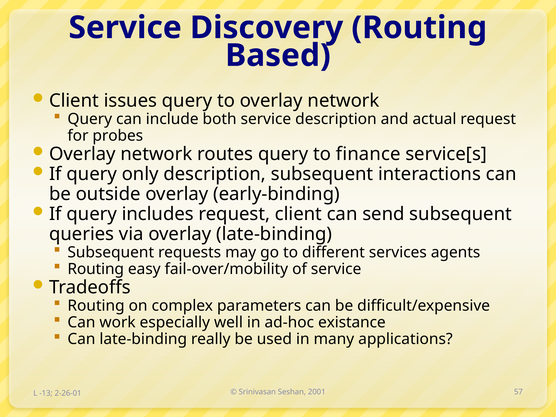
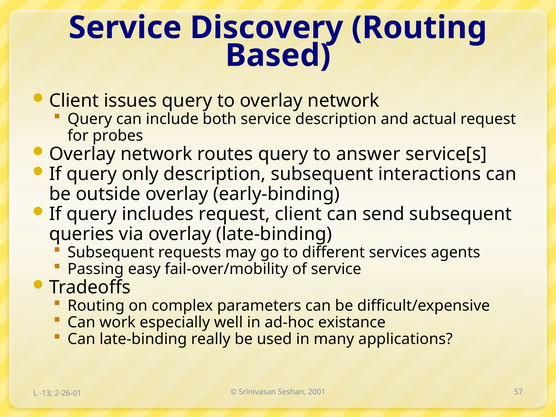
finance: finance -> answer (368, 154)
Routing: Routing -> Passing (96, 269)
